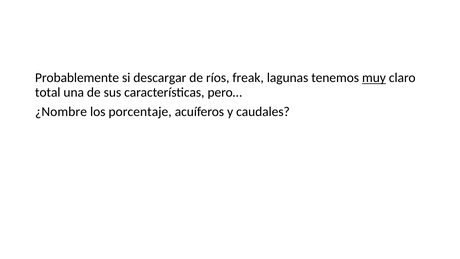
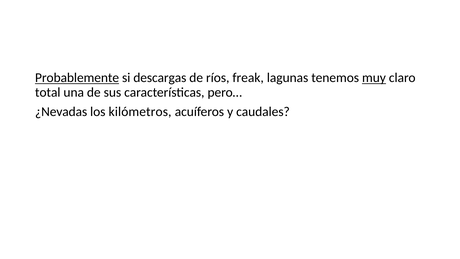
Probablemente underline: none -> present (77, 78)
descargar: descargar -> descargas (160, 78)
¿Nombre: ¿Nombre -> ¿Nevadas (61, 112)
porcentaje: porcentaje -> kilómetros (140, 112)
